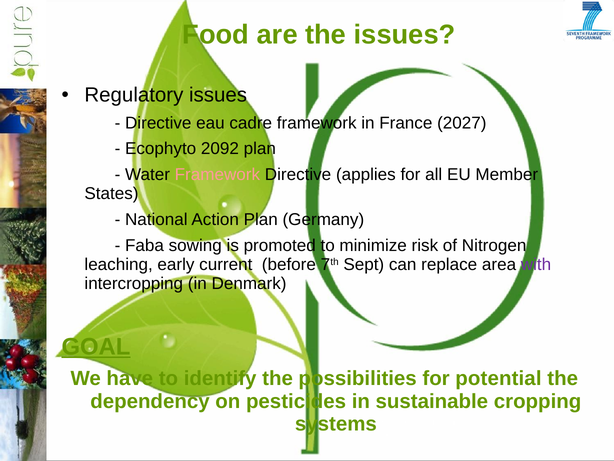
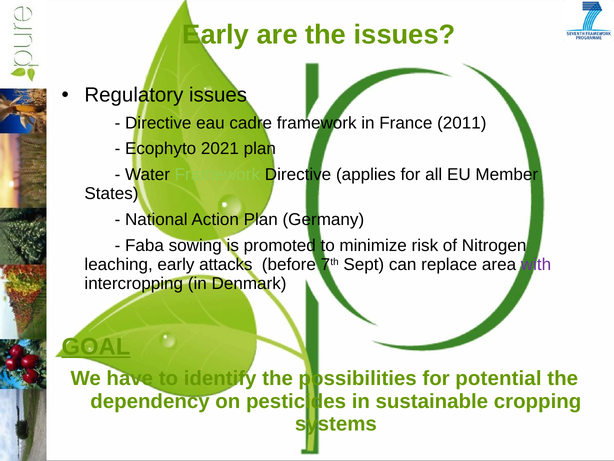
Food: Food -> Early (216, 35)
2027: 2027 -> 2011 (462, 123)
2092: 2092 -> 2021 (220, 149)
Framework colour: pink -> light green (217, 174)
current: current -> attacks (226, 264)
